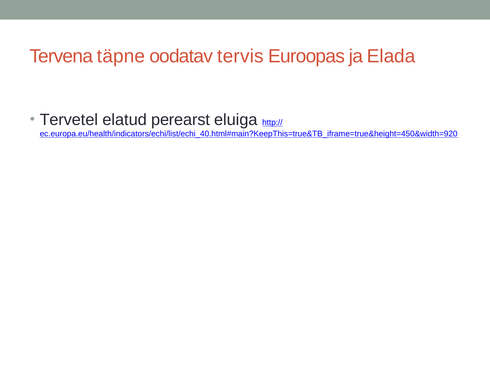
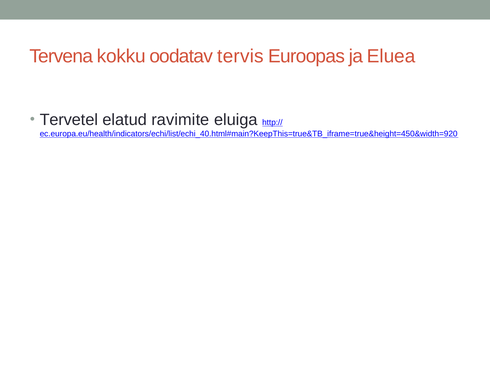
täpne: täpne -> kokku (121, 56)
Elada: Elada -> Eluea (391, 56)
perearst: perearst -> ravimite (180, 120)
